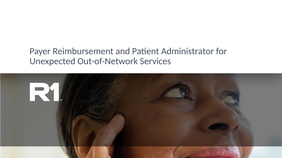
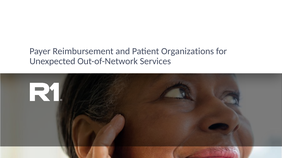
Administrator: Administrator -> Organizations (188, 51)
